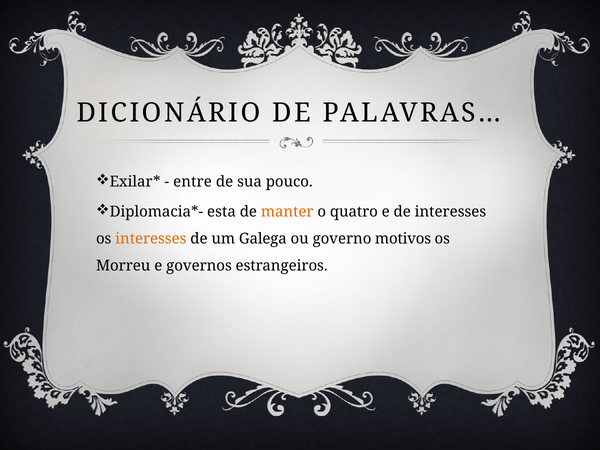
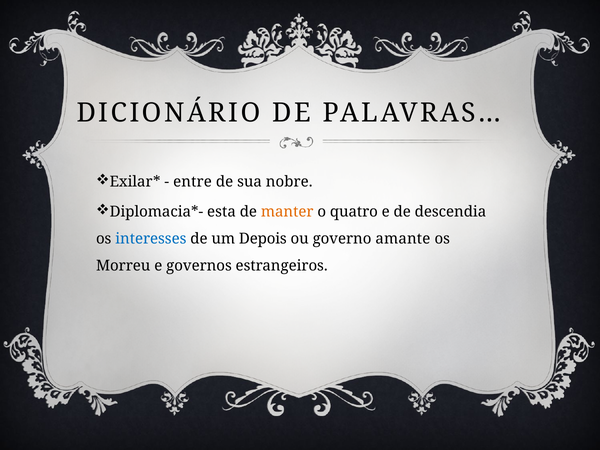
pouco: pouco -> nobre (289, 182)
de interesses: interesses -> descendia (450, 212)
interesses colour: orange -> blue (151, 239)
Galega: Galega -> Depois (263, 239)
motivos: motivos -> amante (403, 239)
